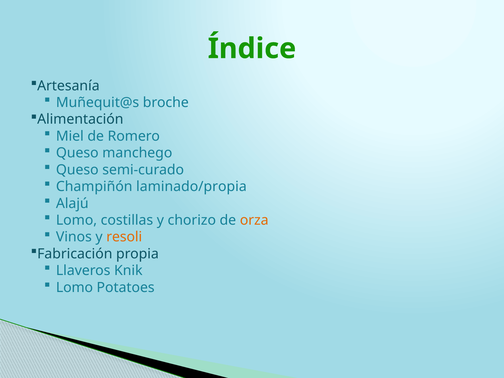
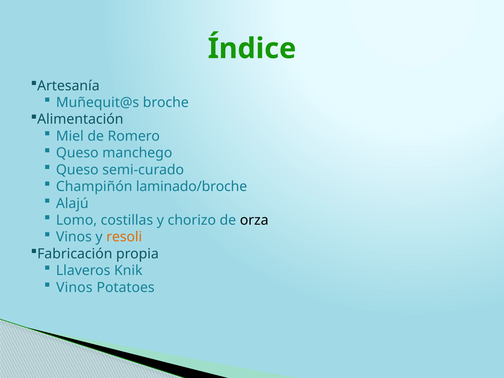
laminado/propia: laminado/propia -> laminado/broche (192, 187)
orza colour: orange -> black (254, 220)
Lomo: Lomo -> Vinos (74, 287)
